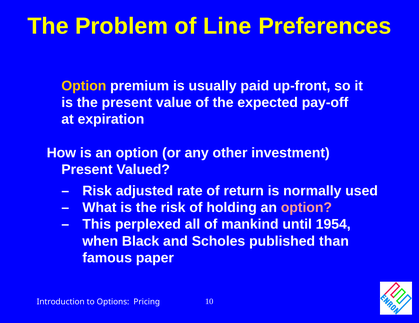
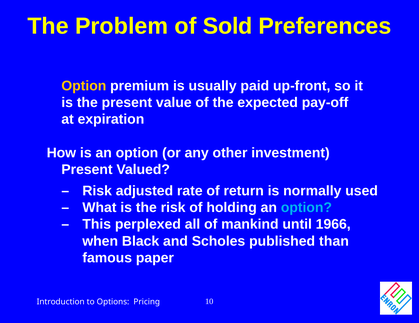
Line: Line -> Sold (228, 26)
option colour: pink -> light blue (306, 207)
1954: 1954 -> 1966 (333, 224)
